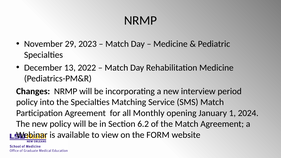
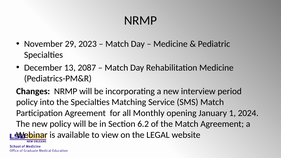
2022: 2022 -> 2087 (87, 68)
FORM: FORM -> LEGAL (158, 135)
